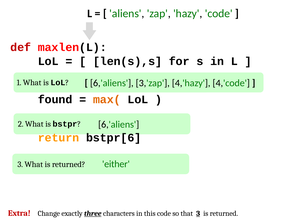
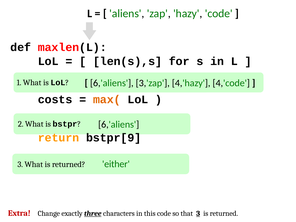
def colour: red -> black (21, 47)
found: found -> costs (55, 100)
bstpr[6: bstpr[6 -> bstpr[9 (114, 138)
